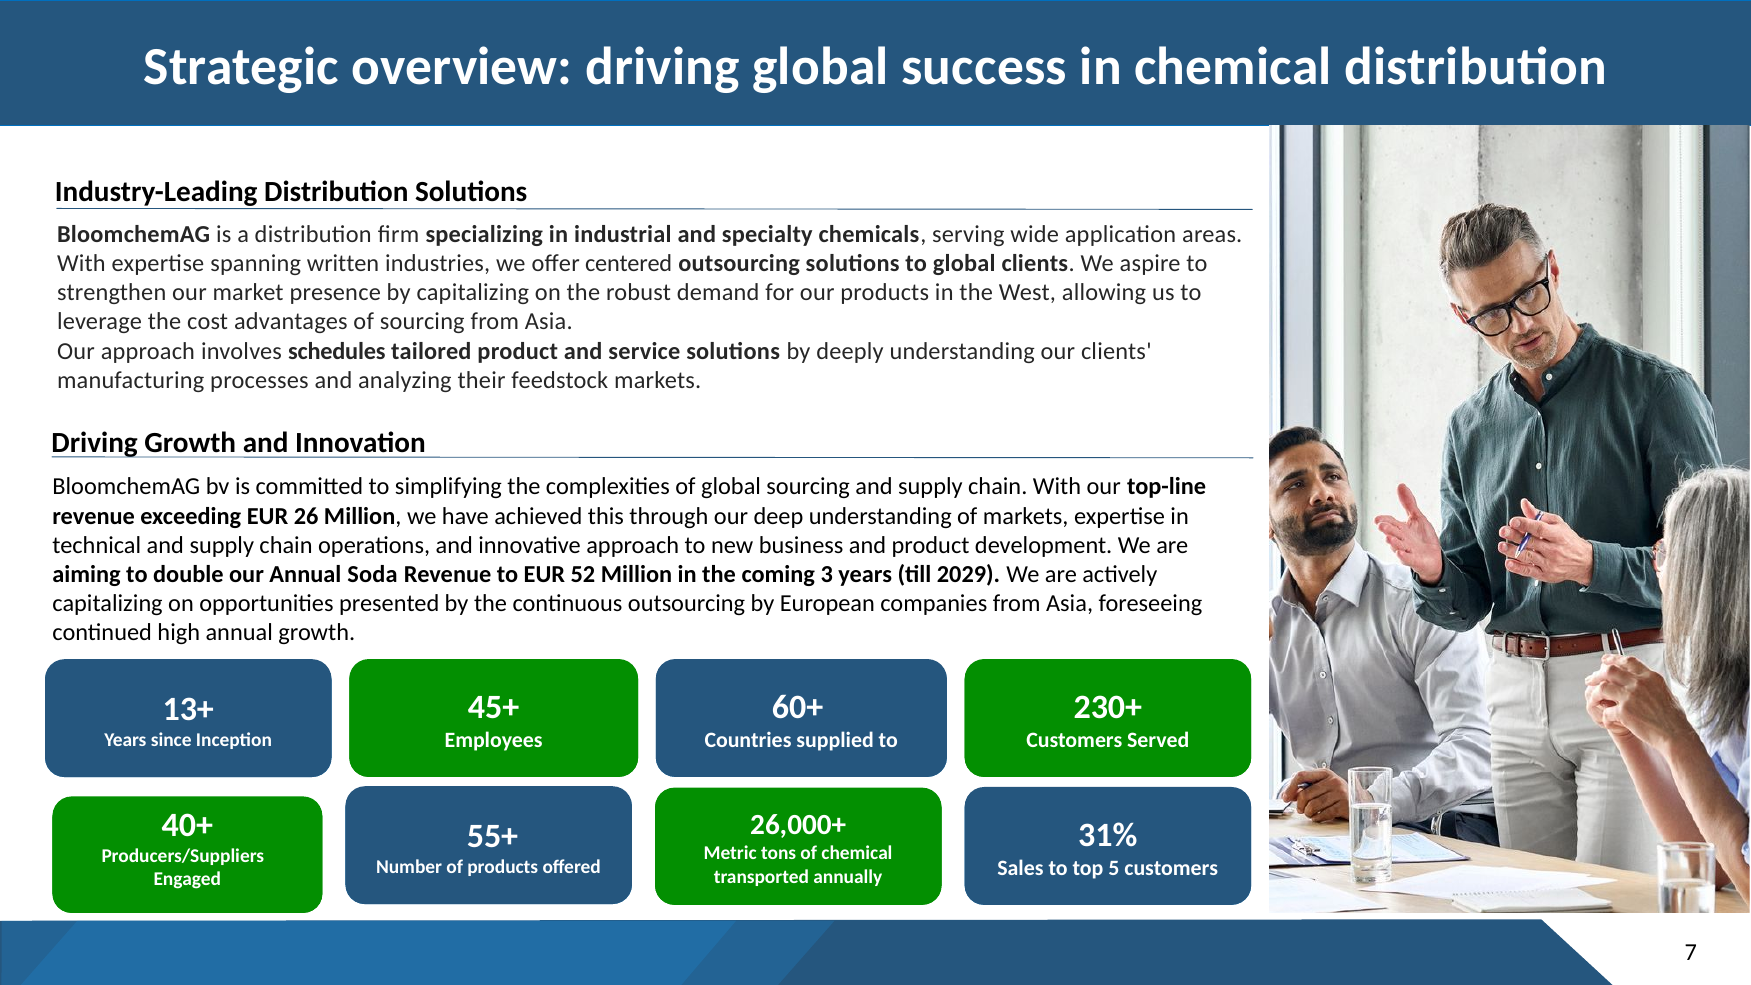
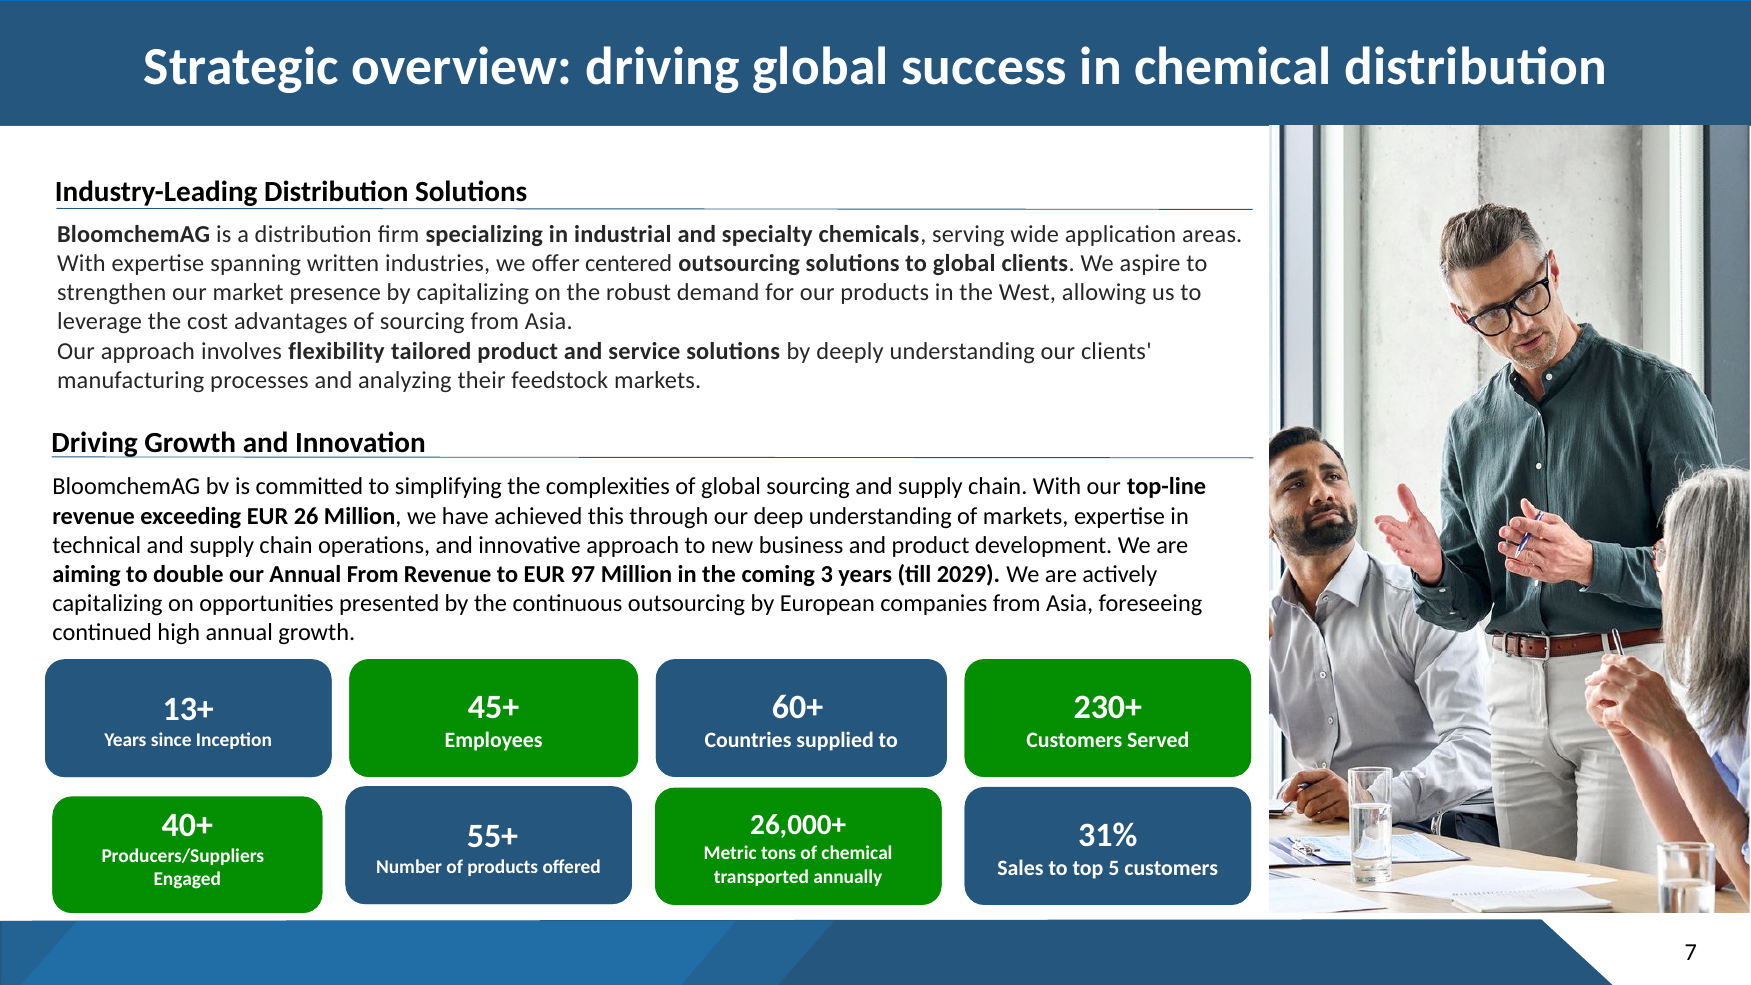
schedules: schedules -> flexibility (337, 351)
Annual Soda: Soda -> From (373, 574)
52: 52 -> 97 (583, 574)
